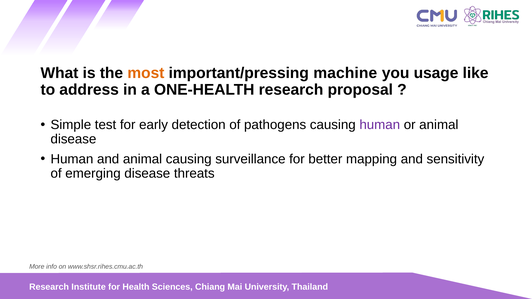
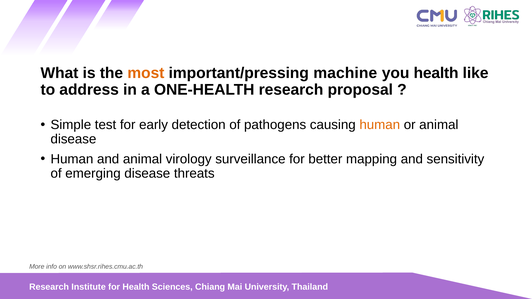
you usage: usage -> health (436, 73)
human colour: purple -> orange (380, 125)
animal causing: causing -> virology (189, 159)
